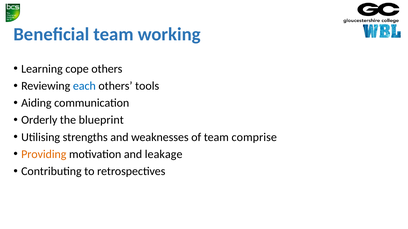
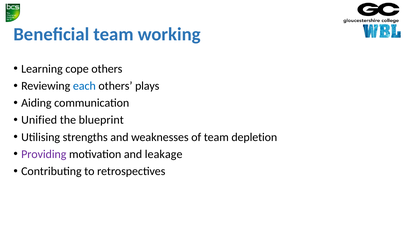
tools: tools -> plays (147, 86)
Orderly: Orderly -> Unified (39, 120)
comprise: comprise -> depletion (254, 137)
Providing colour: orange -> purple (44, 155)
